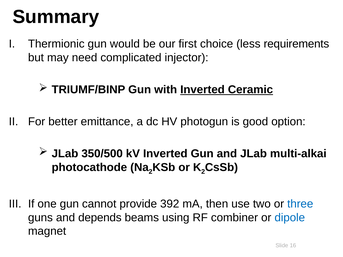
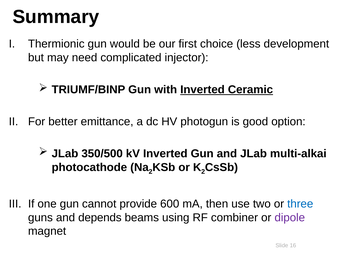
requirements: requirements -> development (296, 44)
392: 392 -> 600 (170, 204)
dipole colour: blue -> purple (290, 218)
